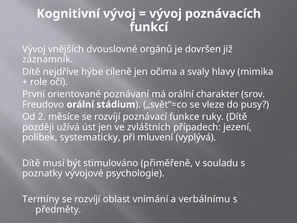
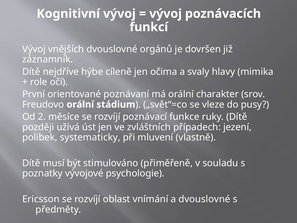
vyplývá: vyplývá -> vlastně (196, 137)
Termíny: Termíny -> Ericsson (41, 199)
a verbálnímu: verbálnímu -> dvouslovné (204, 199)
